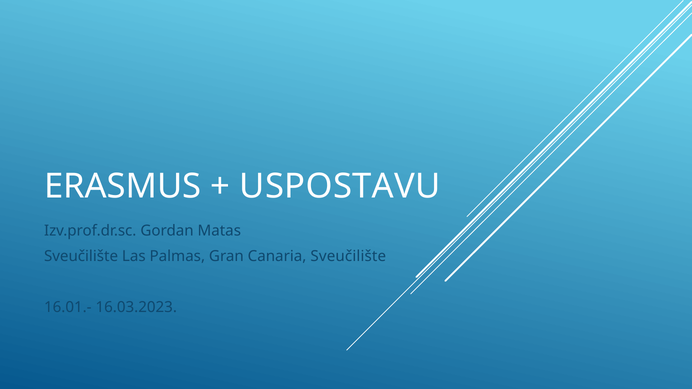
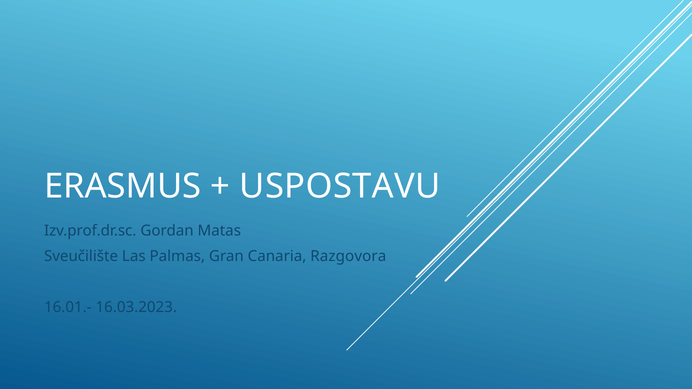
Canaria Sveučilište: Sveučilište -> Razgovora (348, 256)
